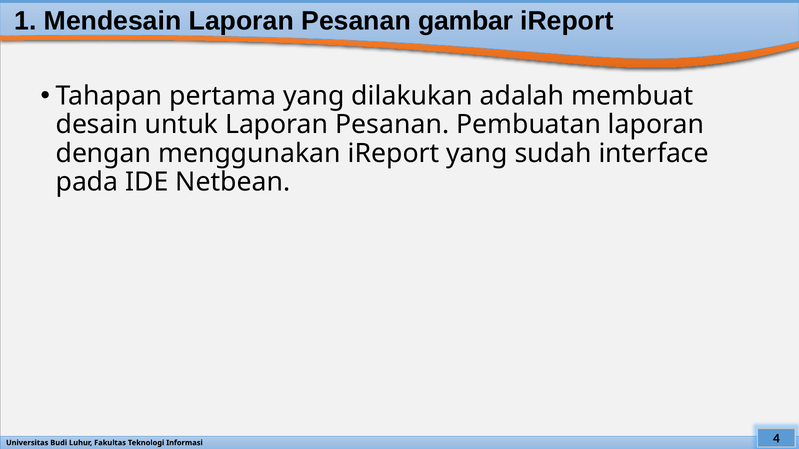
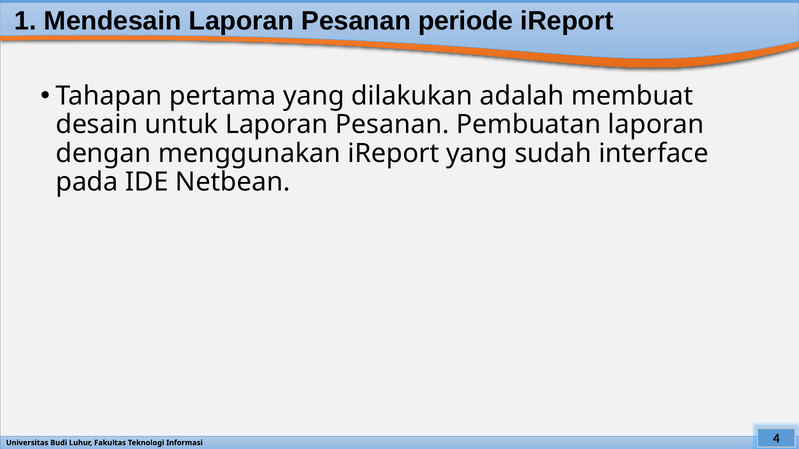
gambar: gambar -> periode (466, 21)
